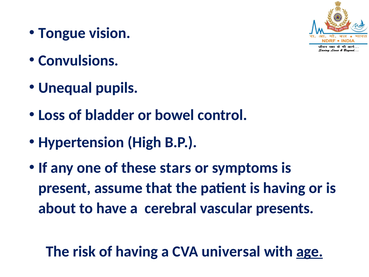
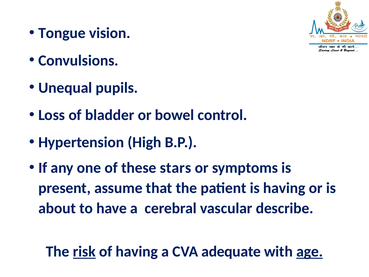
presents: presents -> describe (285, 208)
risk underline: none -> present (84, 251)
universal: universal -> adequate (231, 251)
